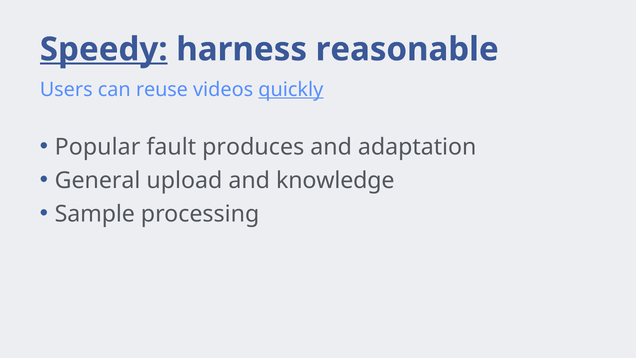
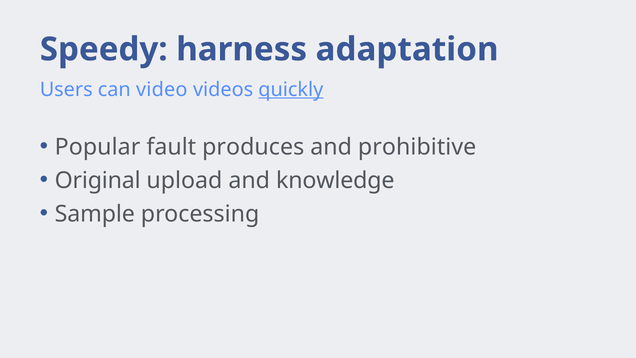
Speedy underline: present -> none (104, 49)
reasonable: reasonable -> adaptation (407, 49)
reuse: reuse -> video (162, 89)
adaptation: adaptation -> prohibitive (417, 147)
General: General -> Original (98, 180)
